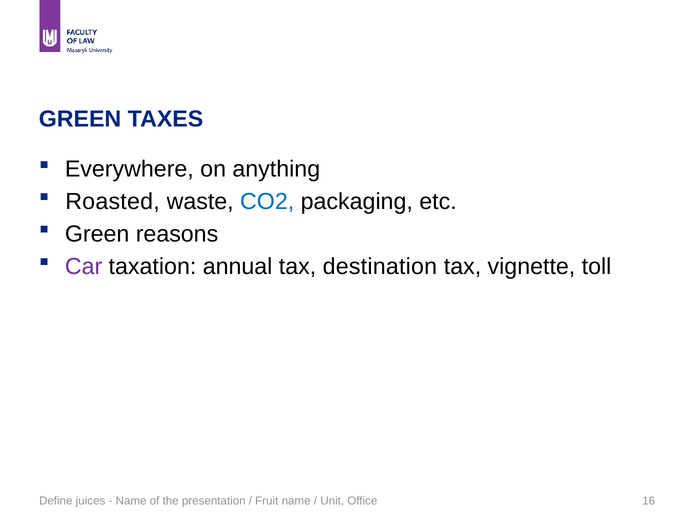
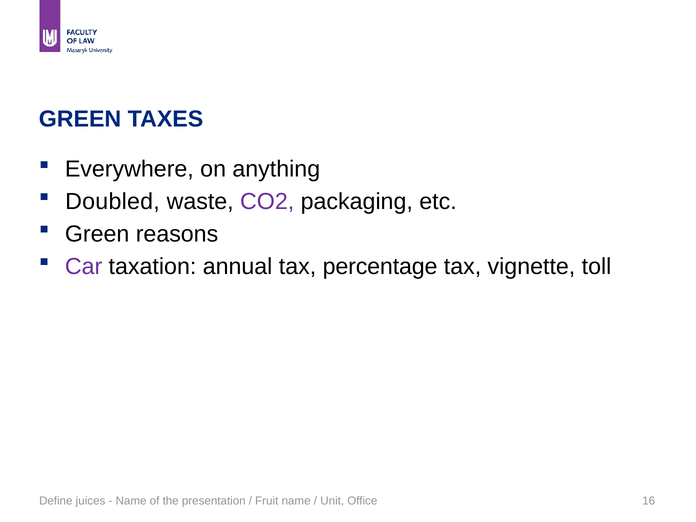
Roasted: Roasted -> Doubled (112, 202)
CO2 colour: blue -> purple (267, 202)
destination: destination -> percentage (380, 267)
